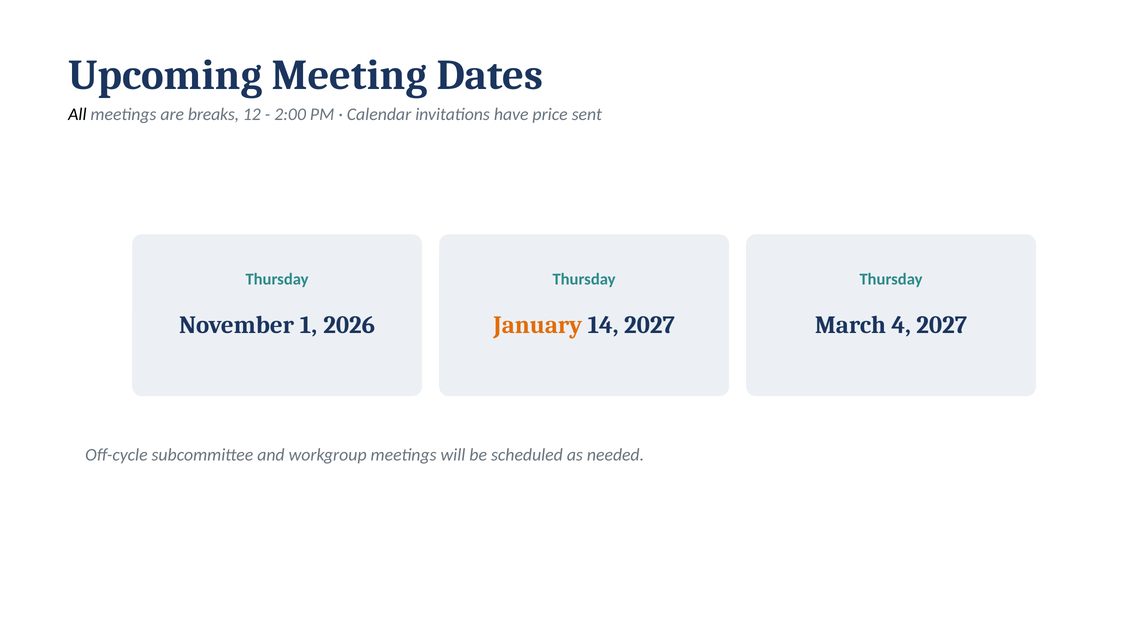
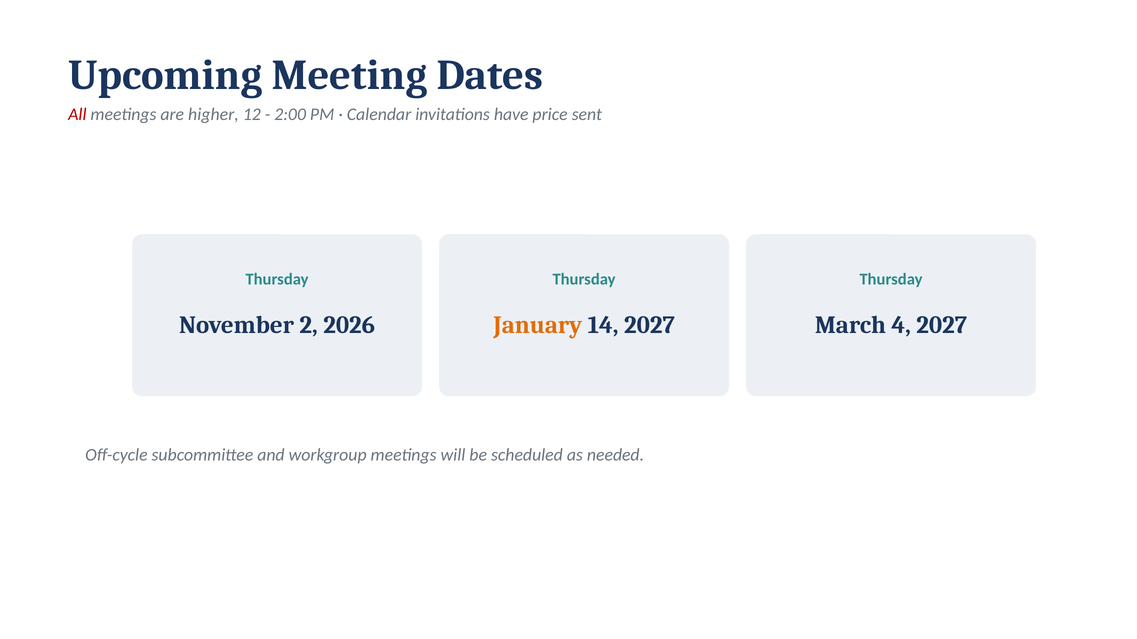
All colour: black -> red (77, 115)
breaks: breaks -> higher (213, 115)
1: 1 -> 2 (309, 325)
